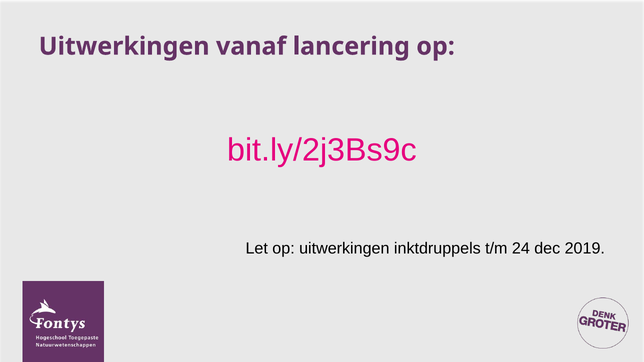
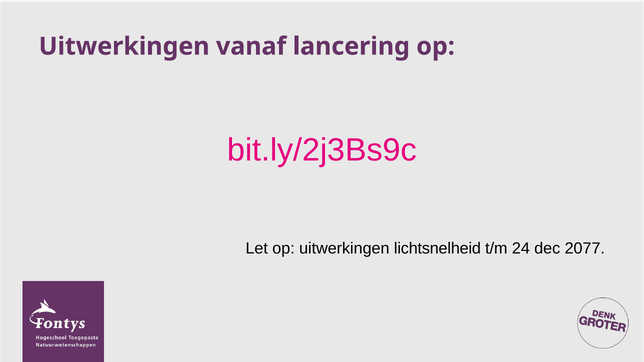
inktdruppels: inktdruppels -> lichtsnelheid (437, 249)
2019: 2019 -> 2077 (585, 249)
